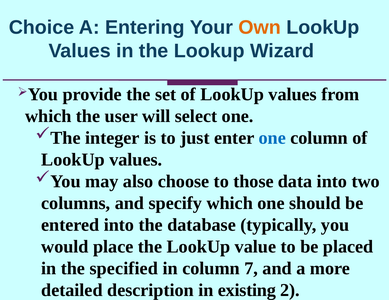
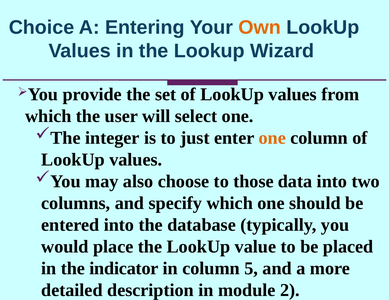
one colour: blue -> orange (272, 138)
specified: specified -> indicator (124, 269)
7: 7 -> 5 (251, 269)
existing: existing -> module (247, 291)
